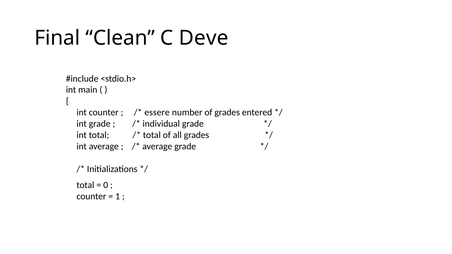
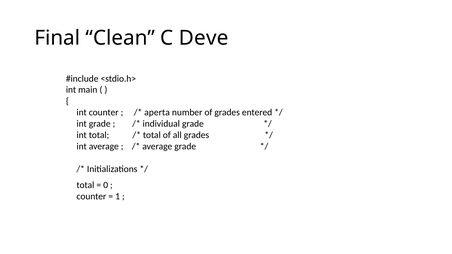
essere: essere -> aperta (157, 113)
